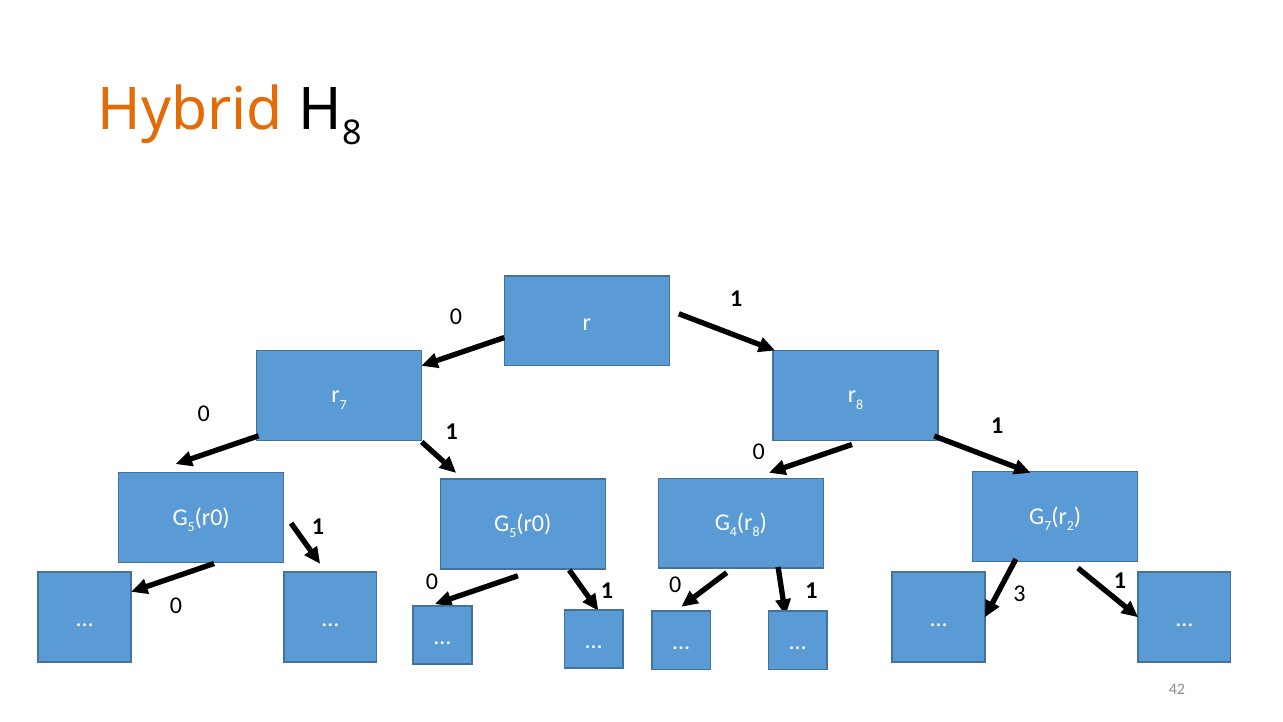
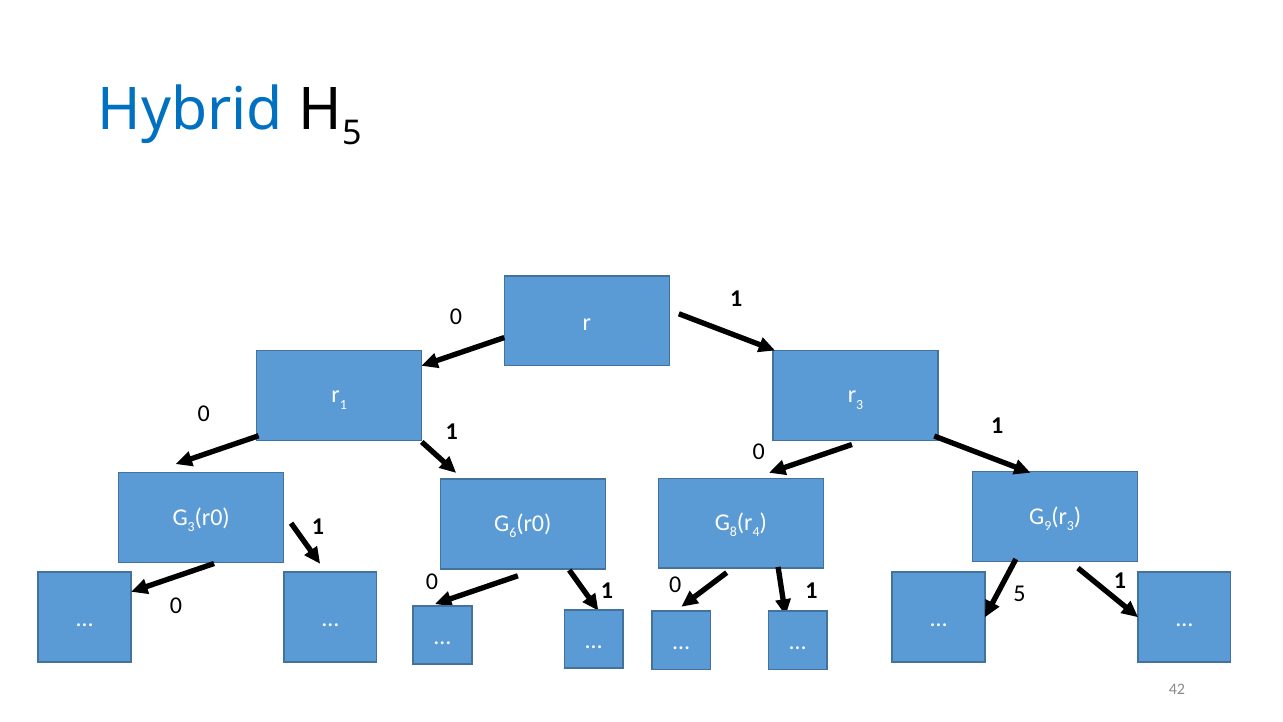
Hybrid colour: orange -> blue (190, 110)
8: 8 -> 5 (352, 133)
r 7: 7 -> 1 (343, 404)
8: 8 -> 3 (860, 404)
5: 5 -> 3 (191, 526)
5: 5 -> 6 (513, 533)
4: 4 -> 8 (733, 532)
8: 8 -> 4 (756, 532)
7: 7 -> 9 (1048, 526)
2: 2 -> 3 (1070, 526)
0 3: 3 -> 5 (1019, 593)
